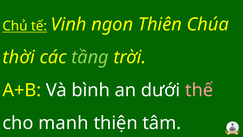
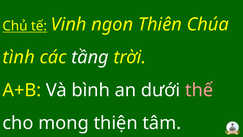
thời: thời -> tình (19, 57)
tầng colour: light green -> white (90, 57)
manh: manh -> mong (64, 123)
